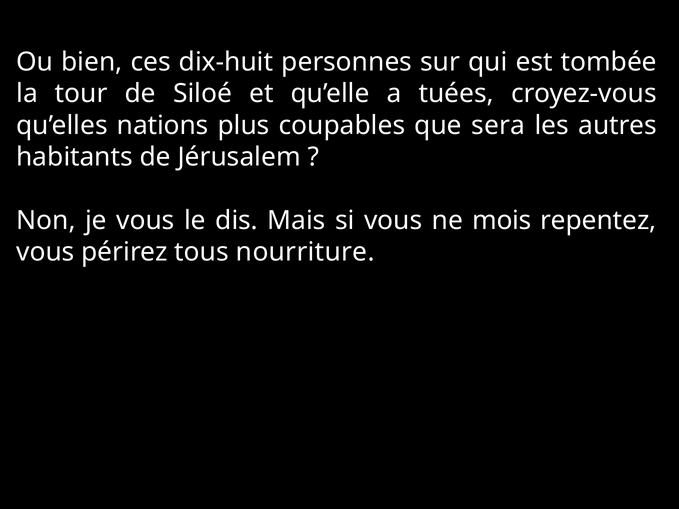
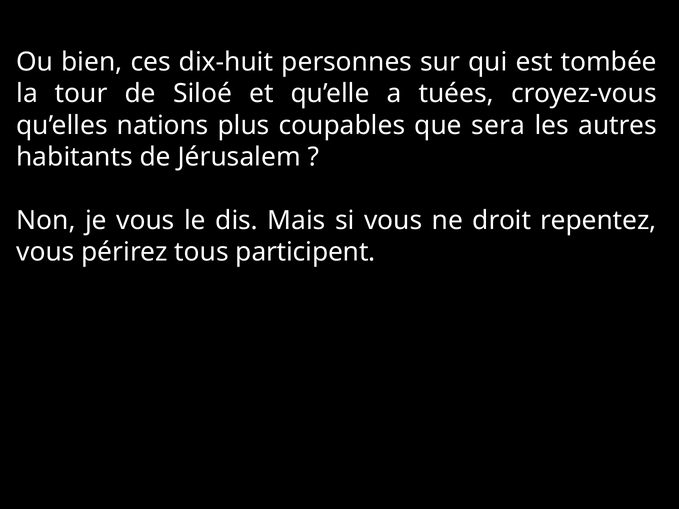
mois: mois -> droit (502, 220)
nourriture: nourriture -> participent (306, 252)
